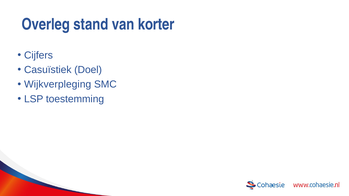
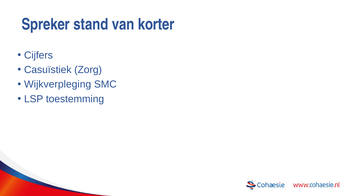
Overleg: Overleg -> Spreker (46, 25)
Doel: Doel -> Zorg (88, 70)
